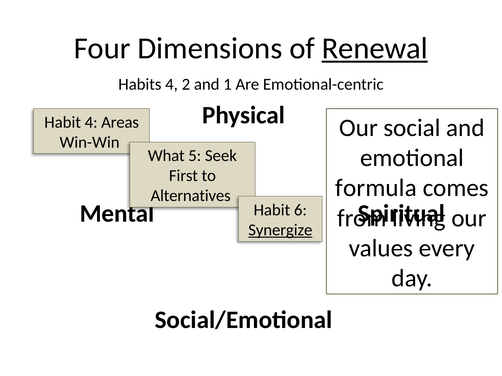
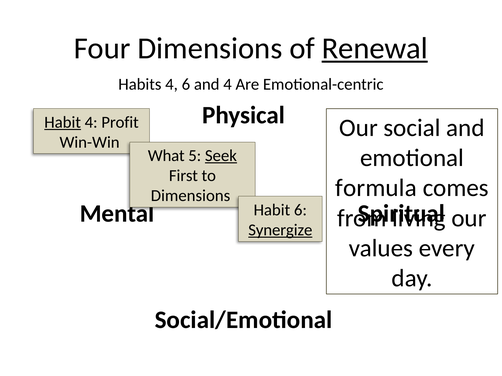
4 2: 2 -> 6 (186, 85)
and 1: 1 -> 4 (228, 85)
Habit underline: none -> present (63, 122)
Areas: Areas -> Profit (120, 122)
Seek underline: none -> present (221, 156)
Alternatives: Alternatives -> Dimensions (191, 196)
